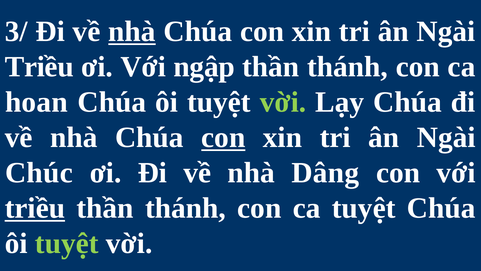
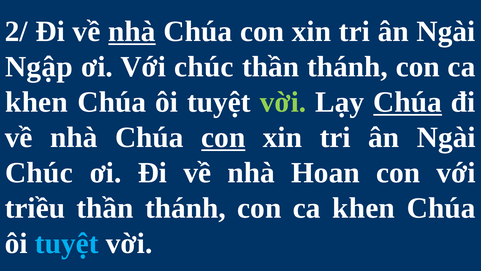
3/: 3/ -> 2/ (16, 32)
Triều: Triều -> Ngập (39, 67)
Với ngập: ngập -> chúc (204, 67)
hoan: hoan -> khen (37, 102)
Chúa underline: none -> present (408, 102)
Dâng: Dâng -> Hoan (325, 173)
triều underline: present -> none (35, 208)
tuyệt: tuyệt -> khen (364, 208)
tuyệt colour: light green -> light blue (67, 243)
